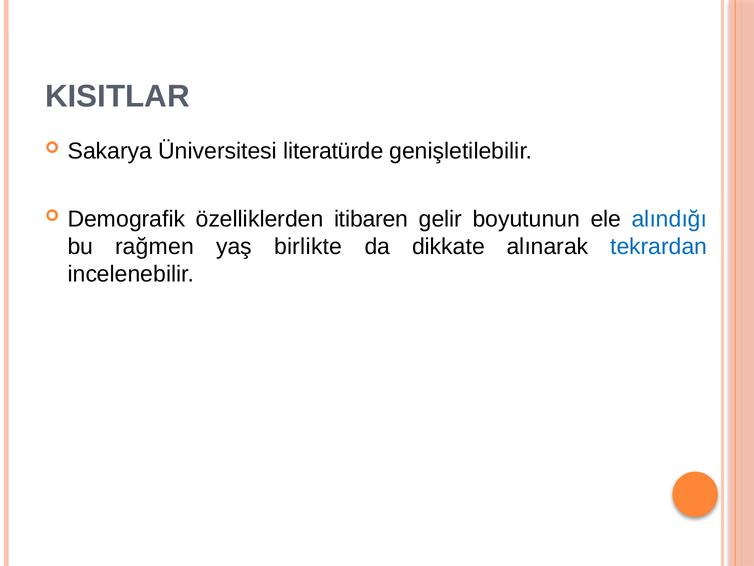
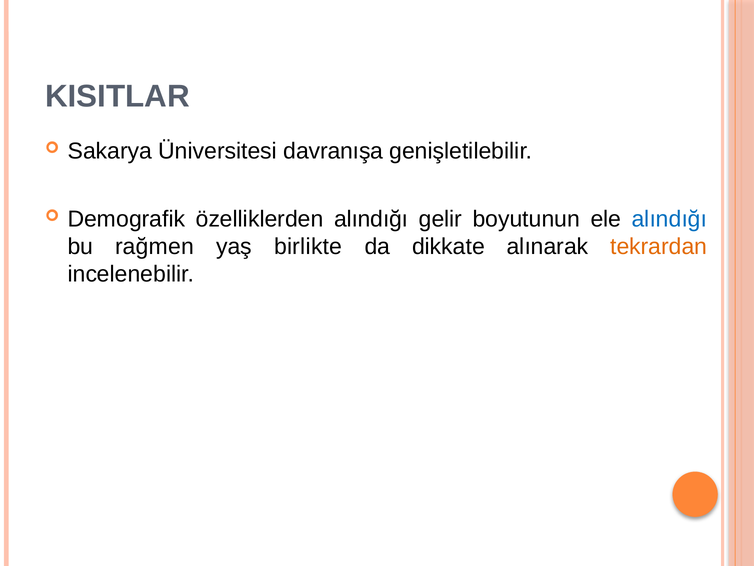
literatürde: literatürde -> davranışa (333, 151)
özelliklerden itibaren: itibaren -> alındığı (371, 219)
tekrardan colour: blue -> orange (659, 246)
